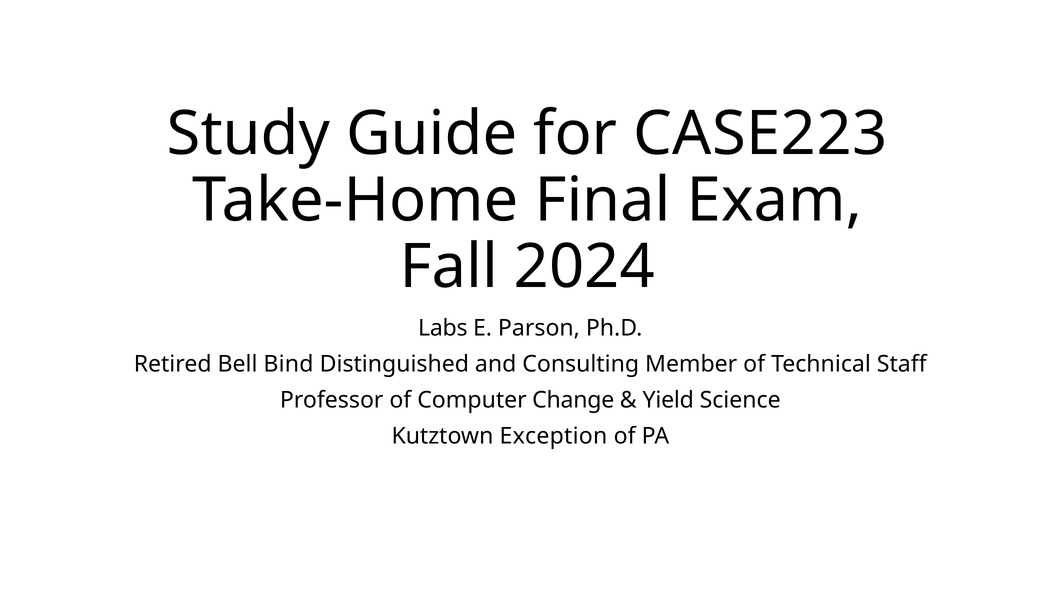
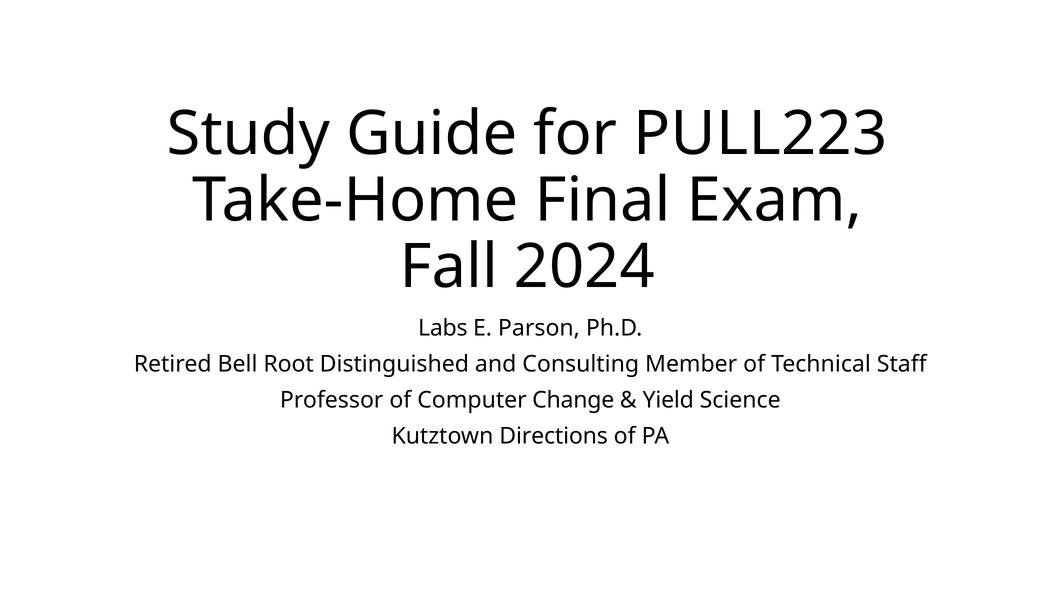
CASE223: CASE223 -> PULL223 (760, 134)
Bind: Bind -> Root (289, 364)
Exception: Exception -> Directions (554, 436)
